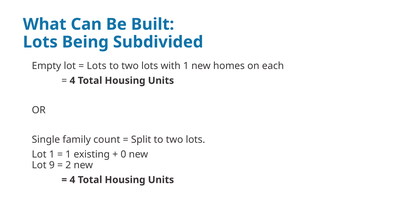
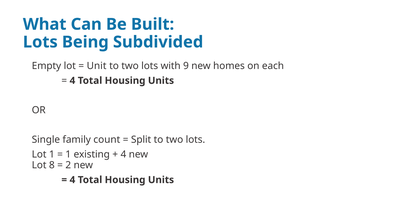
Lots: Lots -> Unit (97, 66)
with 1: 1 -> 9 (186, 66)
0: 0 -> 4 (123, 155)
9: 9 -> 8 (52, 165)
